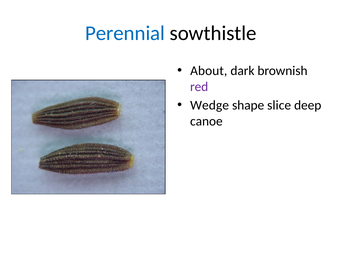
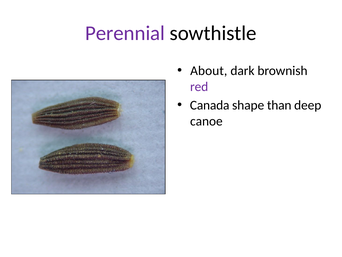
Perennial colour: blue -> purple (125, 33)
Wedge: Wedge -> Canada (210, 105)
slice: slice -> than (279, 105)
